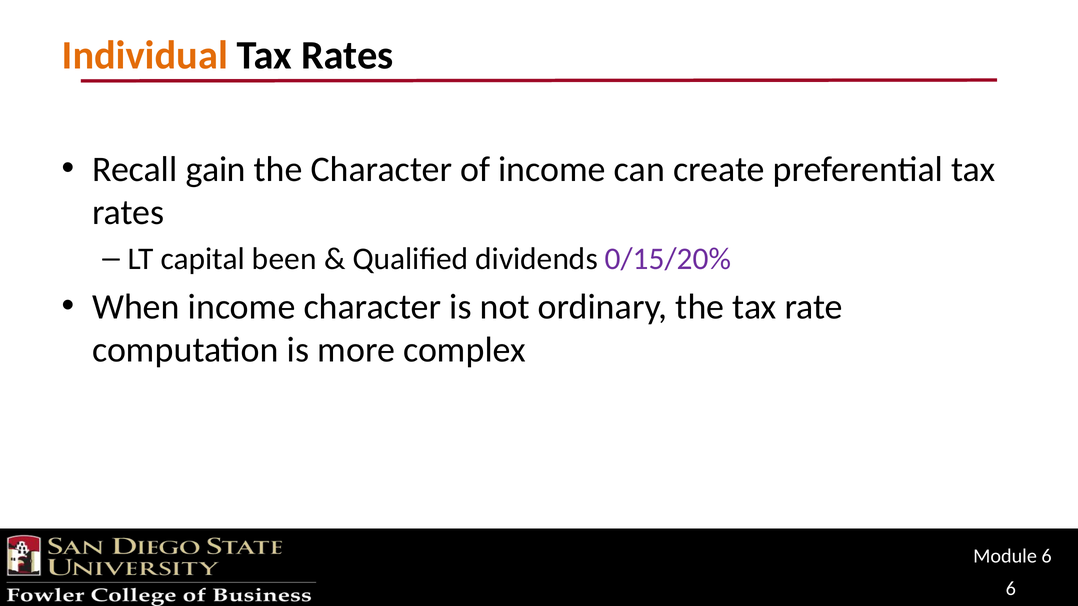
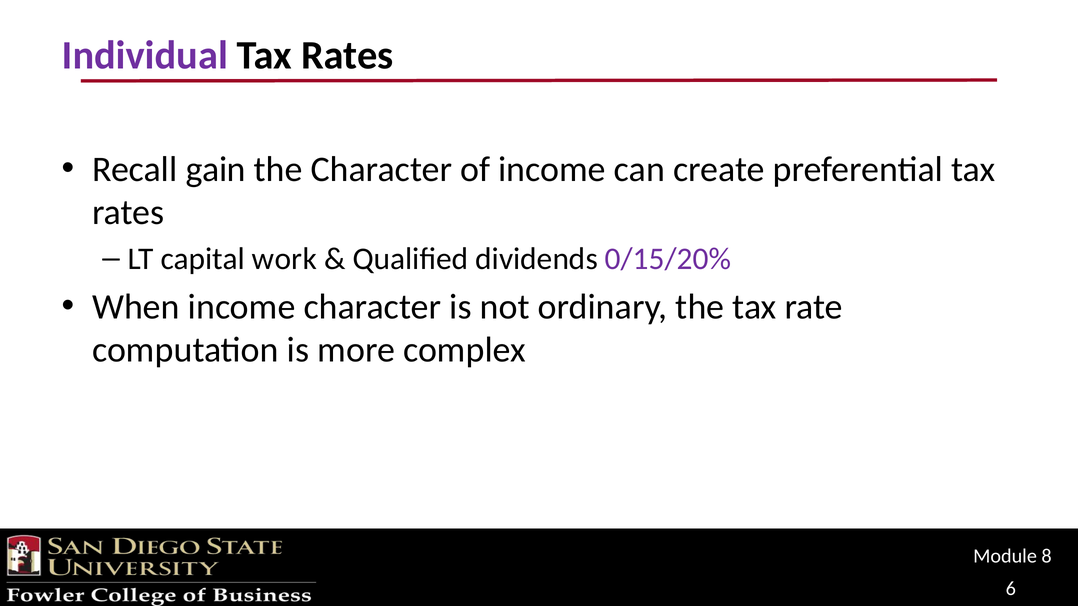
Individual colour: orange -> purple (145, 55)
been: been -> work (284, 259)
Module 6: 6 -> 8 (1047, 557)
